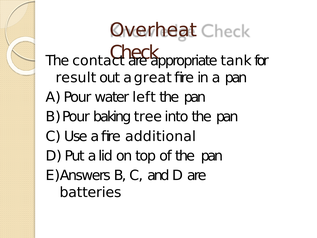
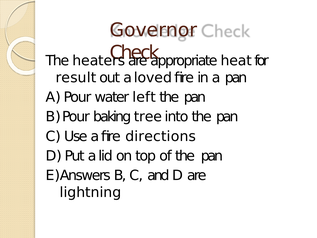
Overheat: Overheat -> Governor (153, 30)
contact: contact -> heaters (99, 61)
tank: tank -> heat (236, 61)
great: great -> loved (153, 78)
additional: additional -> directions (161, 136)
batteries: batteries -> lightning (90, 192)
